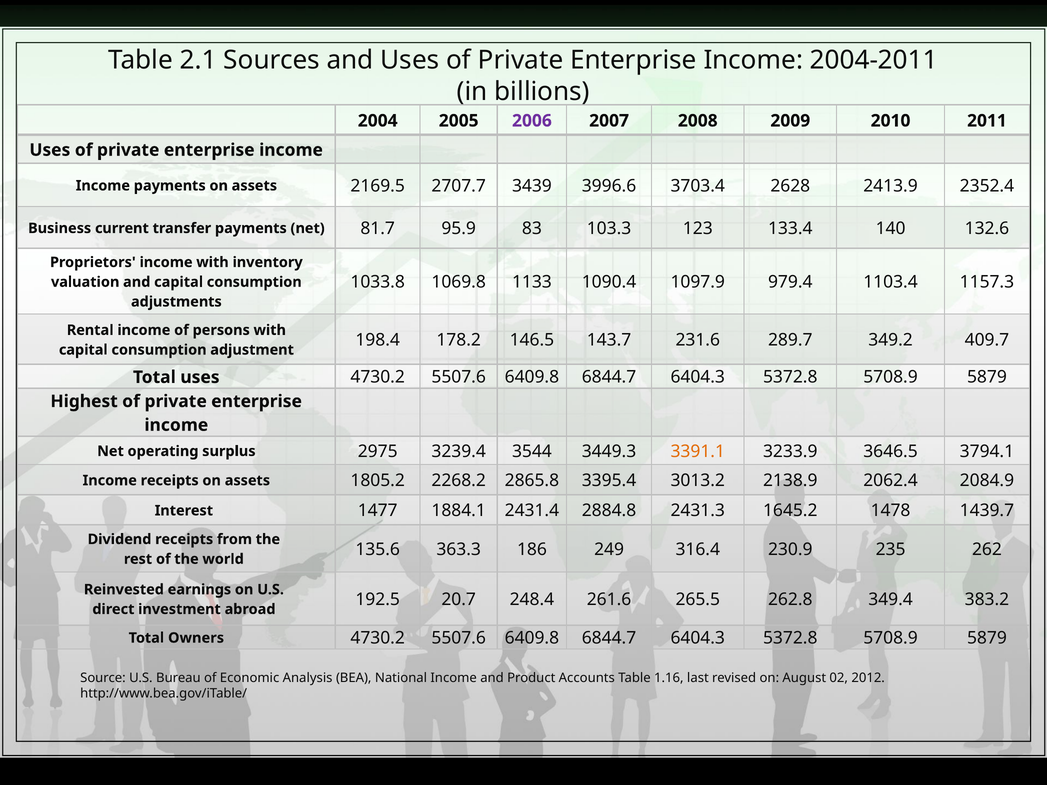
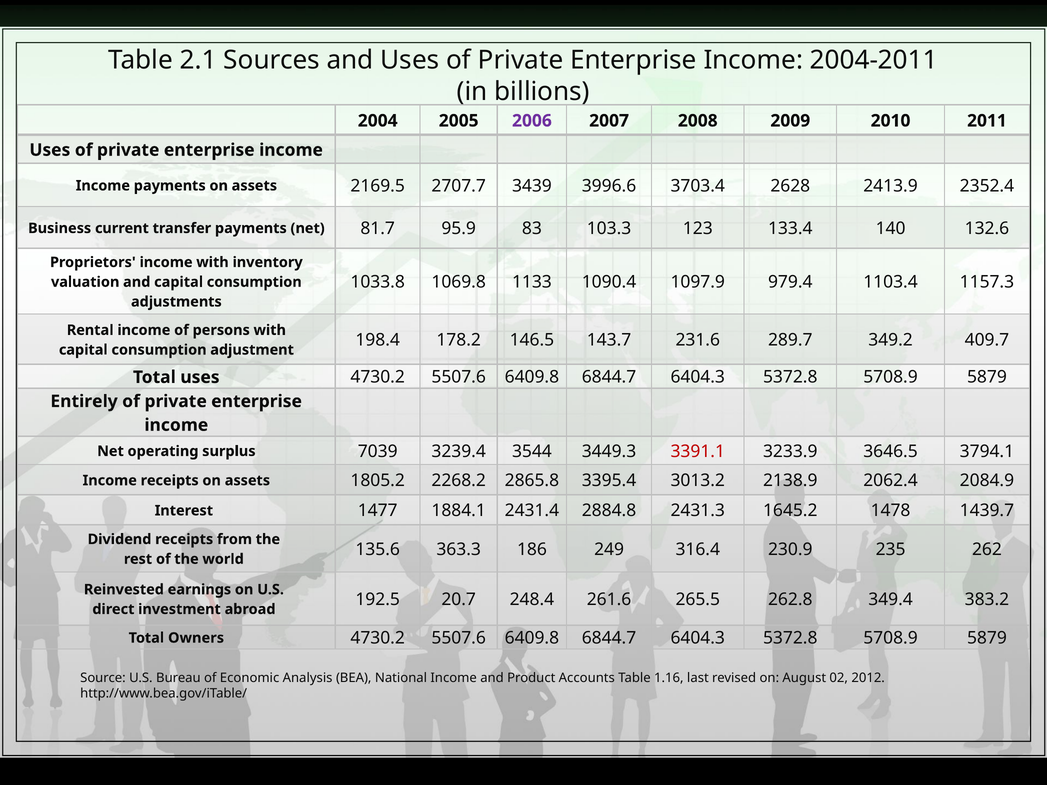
Highest: Highest -> Entirely (84, 401)
2975: 2975 -> 7039 (378, 452)
3391.1 colour: orange -> red (698, 452)
